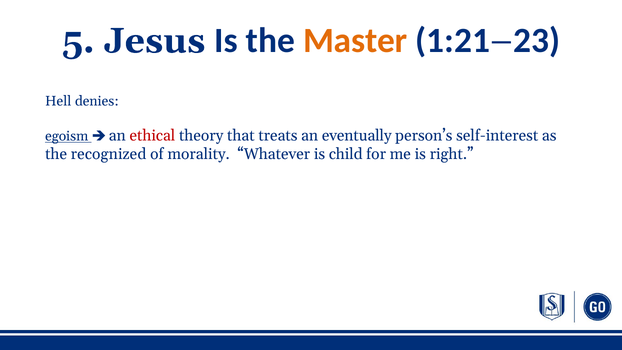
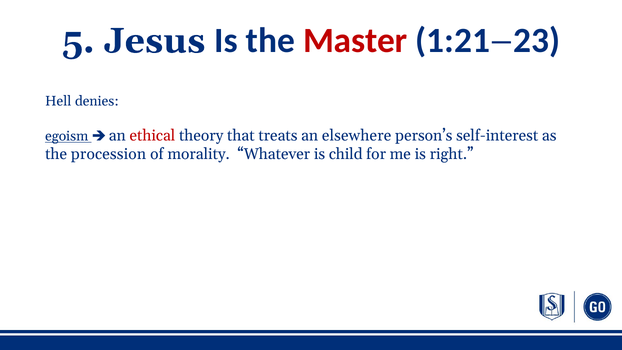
Master colour: orange -> red (355, 41)
eventually: eventually -> elsewhere (357, 136)
recognized: recognized -> procession (109, 154)
